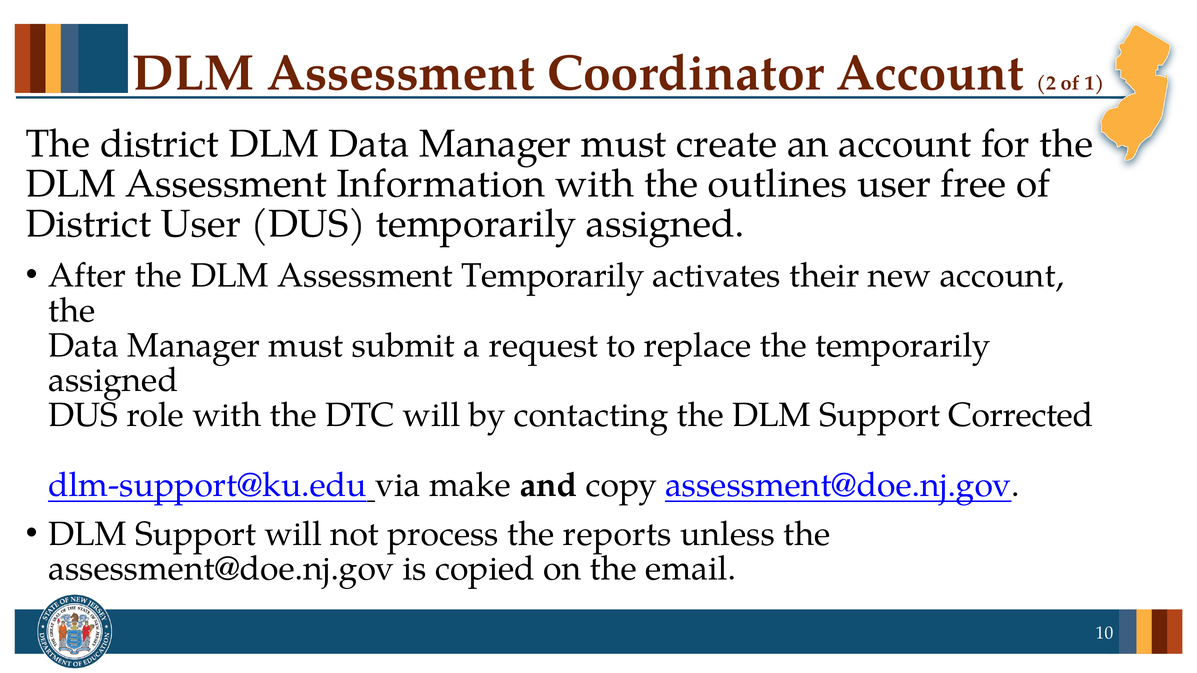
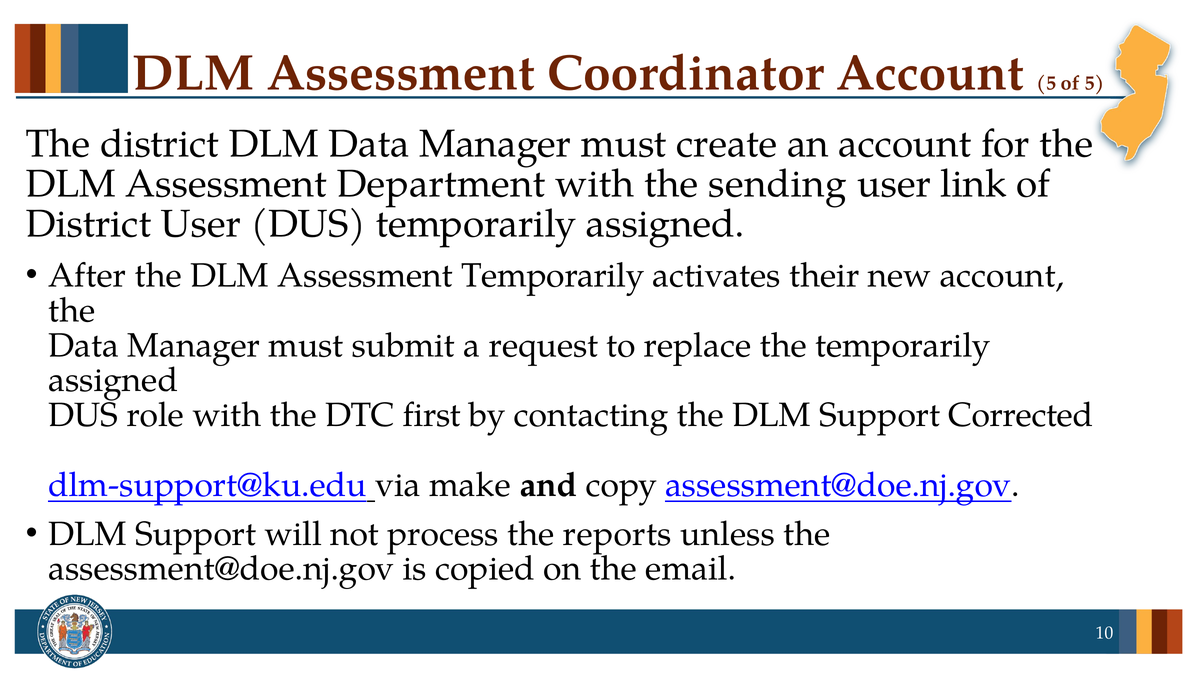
Account 2: 2 -> 5 (1046, 83)
of 1: 1 -> 5 (1094, 83)
Information: Information -> Department (441, 184)
outlines: outlines -> sending (778, 184)
free: free -> link (974, 184)
DTC will: will -> first (432, 415)
